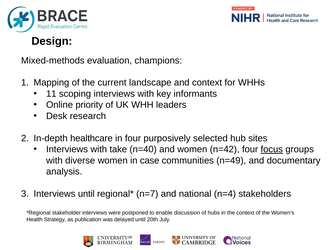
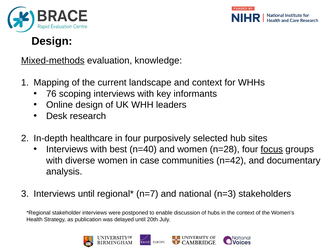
Mixed-methods underline: none -> present (53, 61)
champions: champions -> knowledge (158, 61)
11: 11 -> 76 (51, 94)
Online priority: priority -> design (89, 105)
take: take -> best (118, 150)
n=42: n=42 -> n=28 (225, 150)
n=49: n=49 -> n=42 (231, 161)
n=4: n=4 -> n=3 (225, 194)
